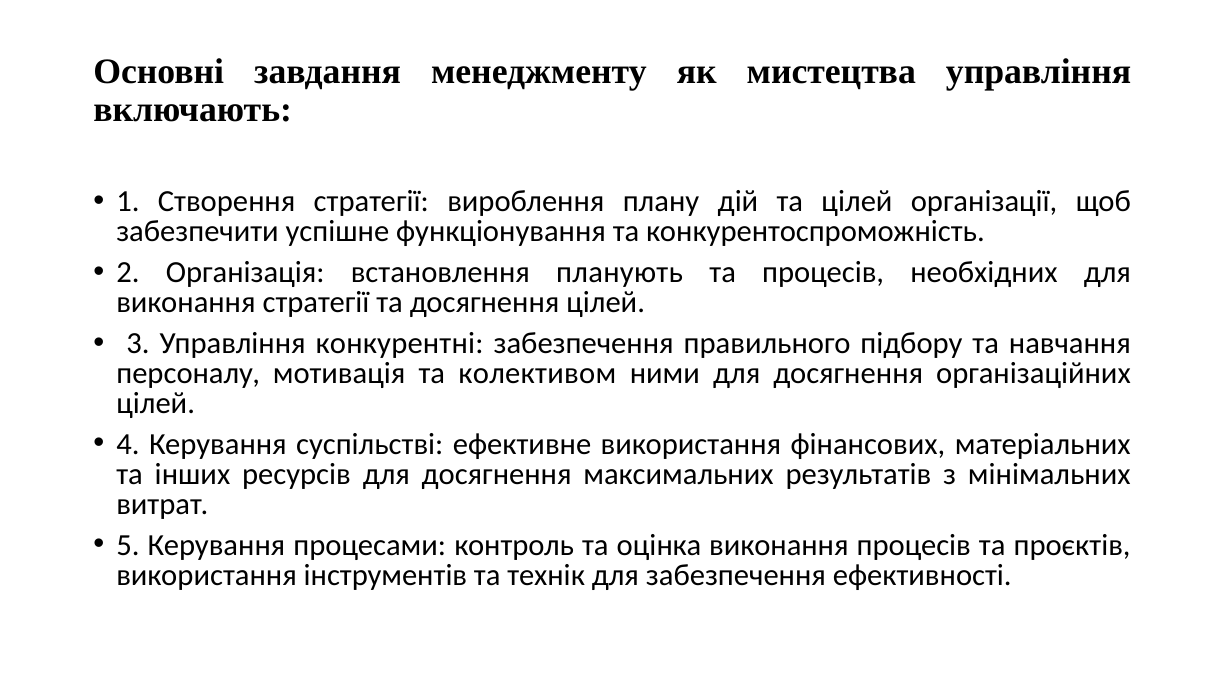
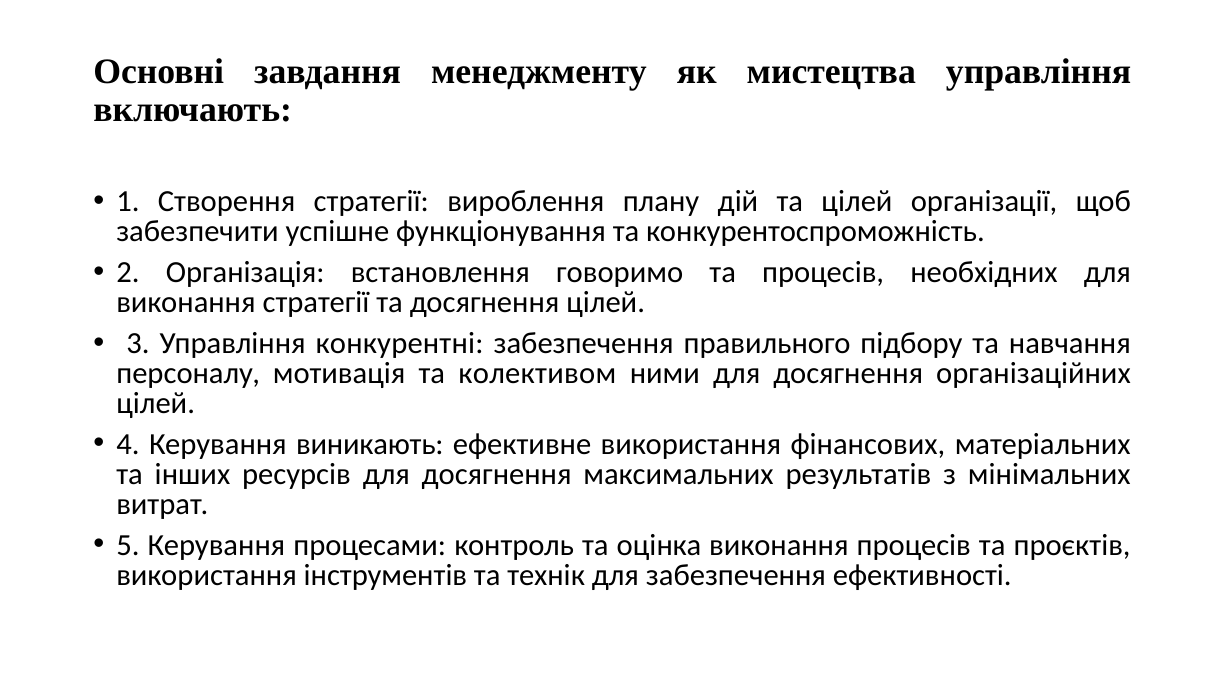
планують: планують -> говоримо (620, 273)
суспільстві: суспільстві -> виникають (370, 444)
